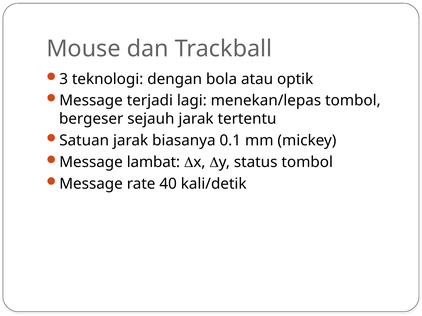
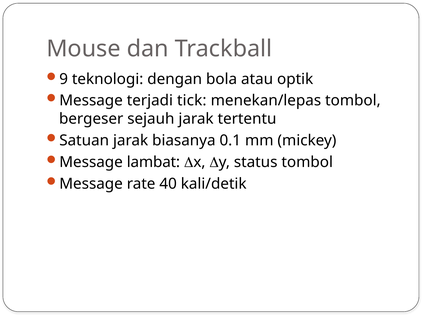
3: 3 -> 9 (64, 79)
lagi: lagi -> tick (192, 101)
